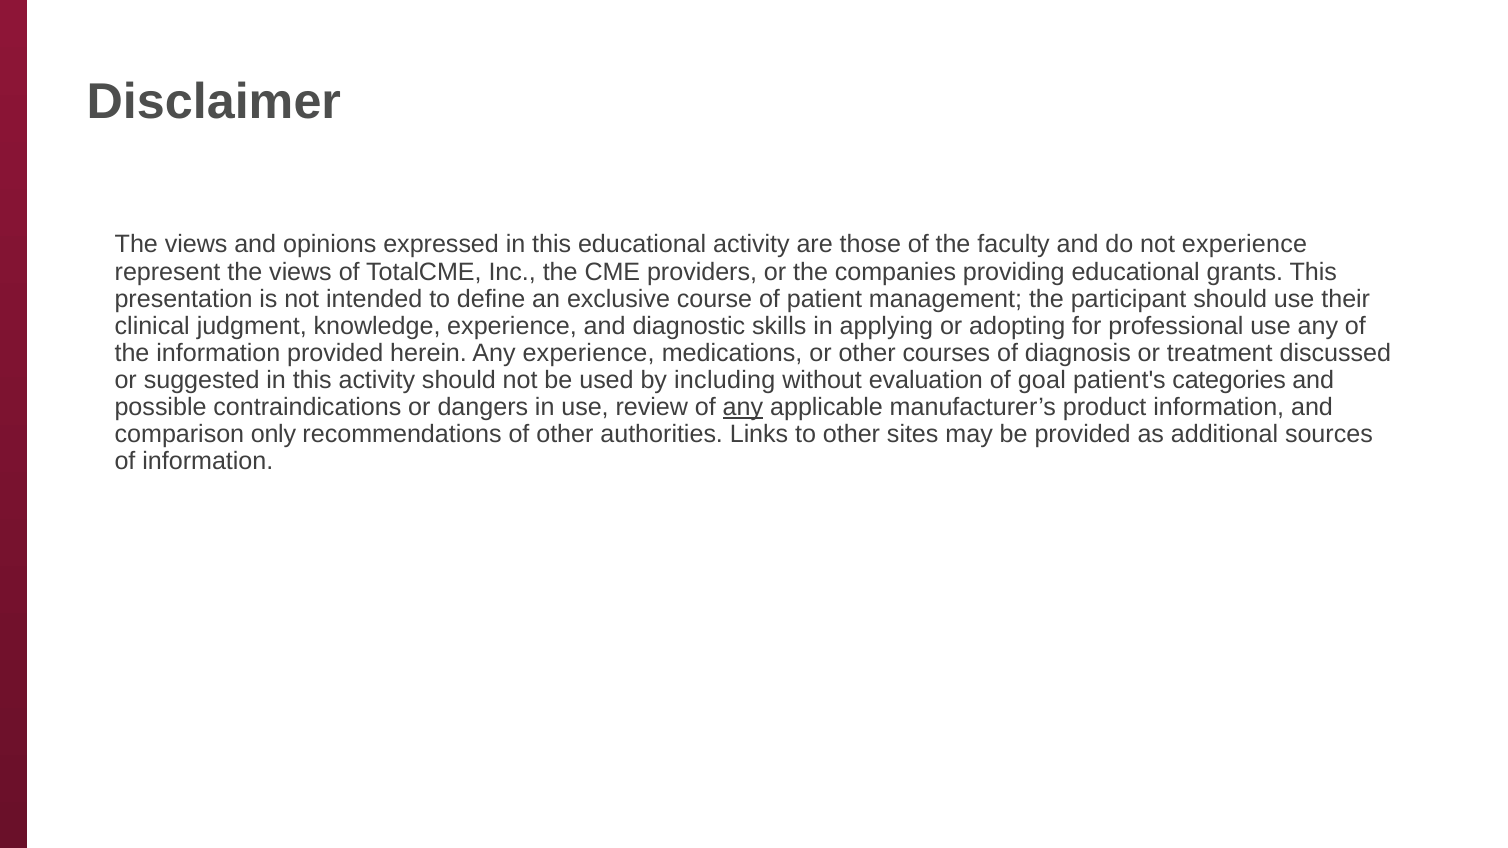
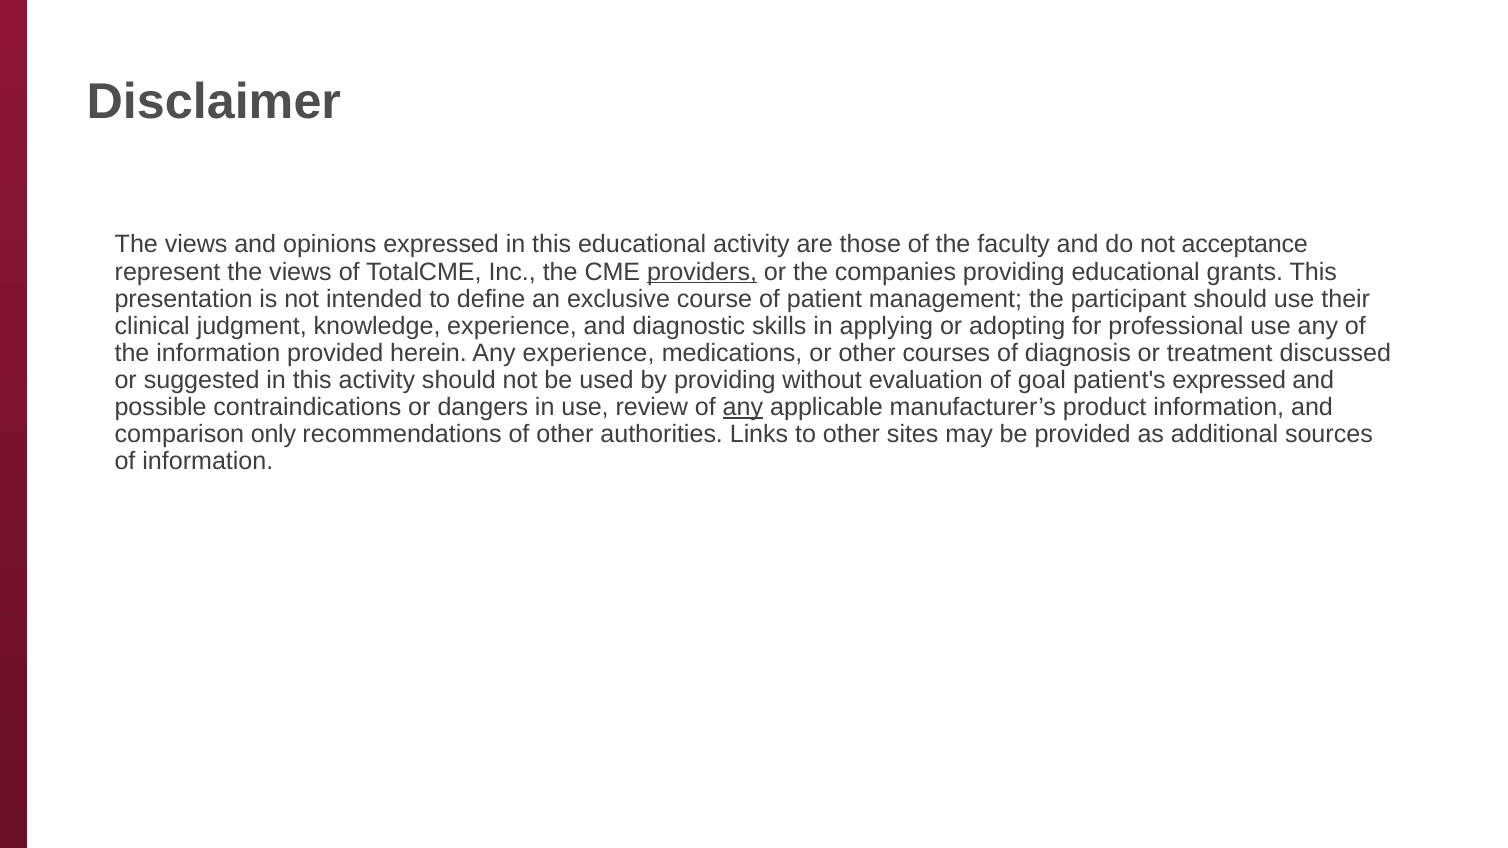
not experience: experience -> acceptance (1245, 245)
providers underline: none -> present (702, 272)
by including: including -> providing (725, 380)
patient's categories: categories -> expressed (1229, 380)
